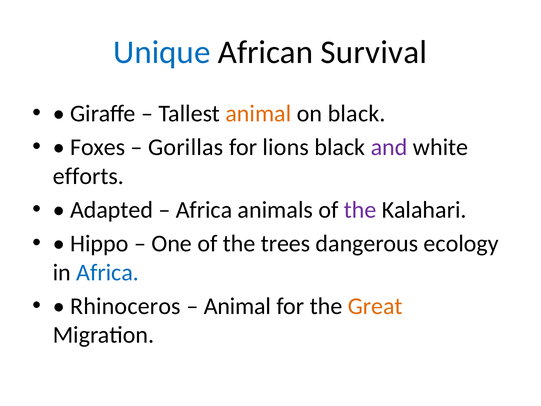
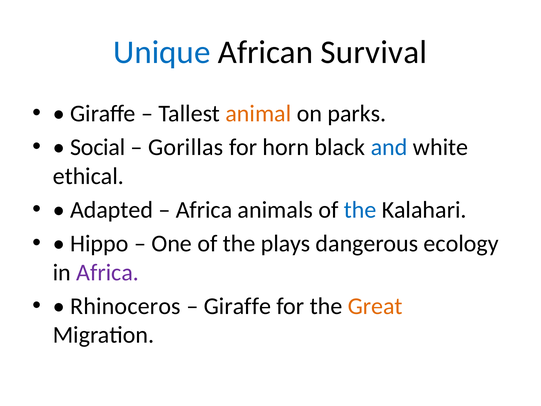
on black: black -> parks (357, 113)
Foxes: Foxes -> Social (98, 147)
lions: lions -> horn (286, 147)
and colour: purple -> blue (389, 147)
efforts: efforts -> ethical (88, 176)
the colour: purple -> blue (360, 210)
trees: trees -> plays (286, 243)
Africa colour: blue -> purple (108, 272)
Animal: Animal -> Giraffe (237, 306)
